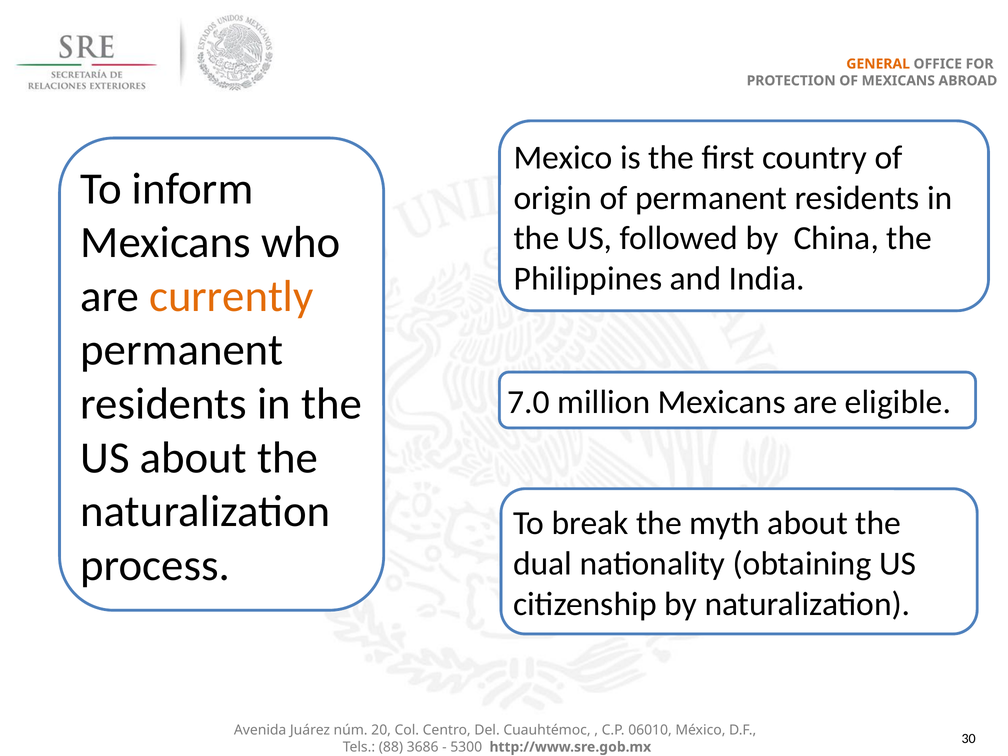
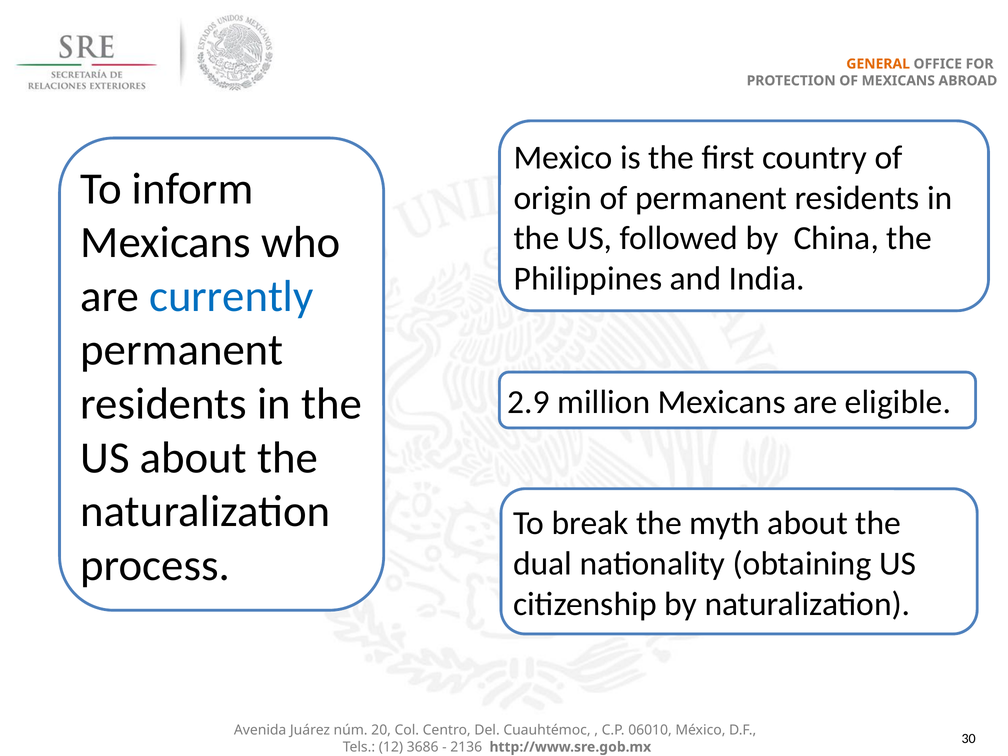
currently colour: orange -> blue (231, 296)
7.0: 7.0 -> 2.9 (528, 402)
88: 88 -> 12 (391, 747)
5300: 5300 -> 2136 (466, 747)
